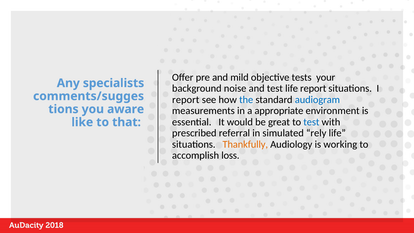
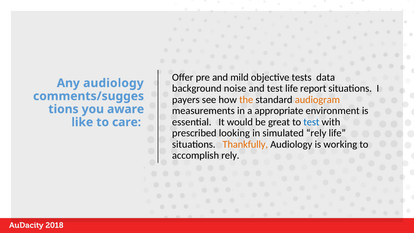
your: your -> data (326, 77)
Any specialists: specialists -> audiology (113, 83)
report: report -> payers (186, 100)
the colour: blue -> orange (246, 100)
audiogram colour: blue -> orange (317, 100)
that: that -> care (127, 122)
referral: referral -> looking (234, 133)
accomplish loss: loss -> rely (230, 155)
